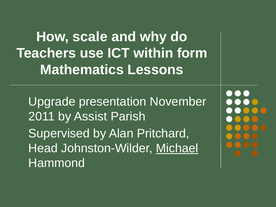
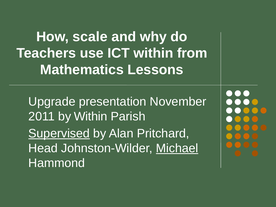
form: form -> from (192, 53)
by Assist: Assist -> Within (91, 116)
Supervised underline: none -> present (59, 134)
